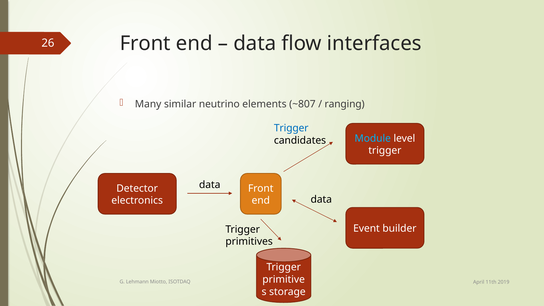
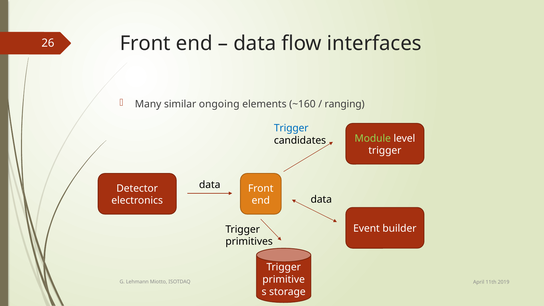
neutrino: neutrino -> ongoing (219, 104)
~807: ~807 -> ~160 (302, 104)
Module colour: light blue -> light green (373, 138)
